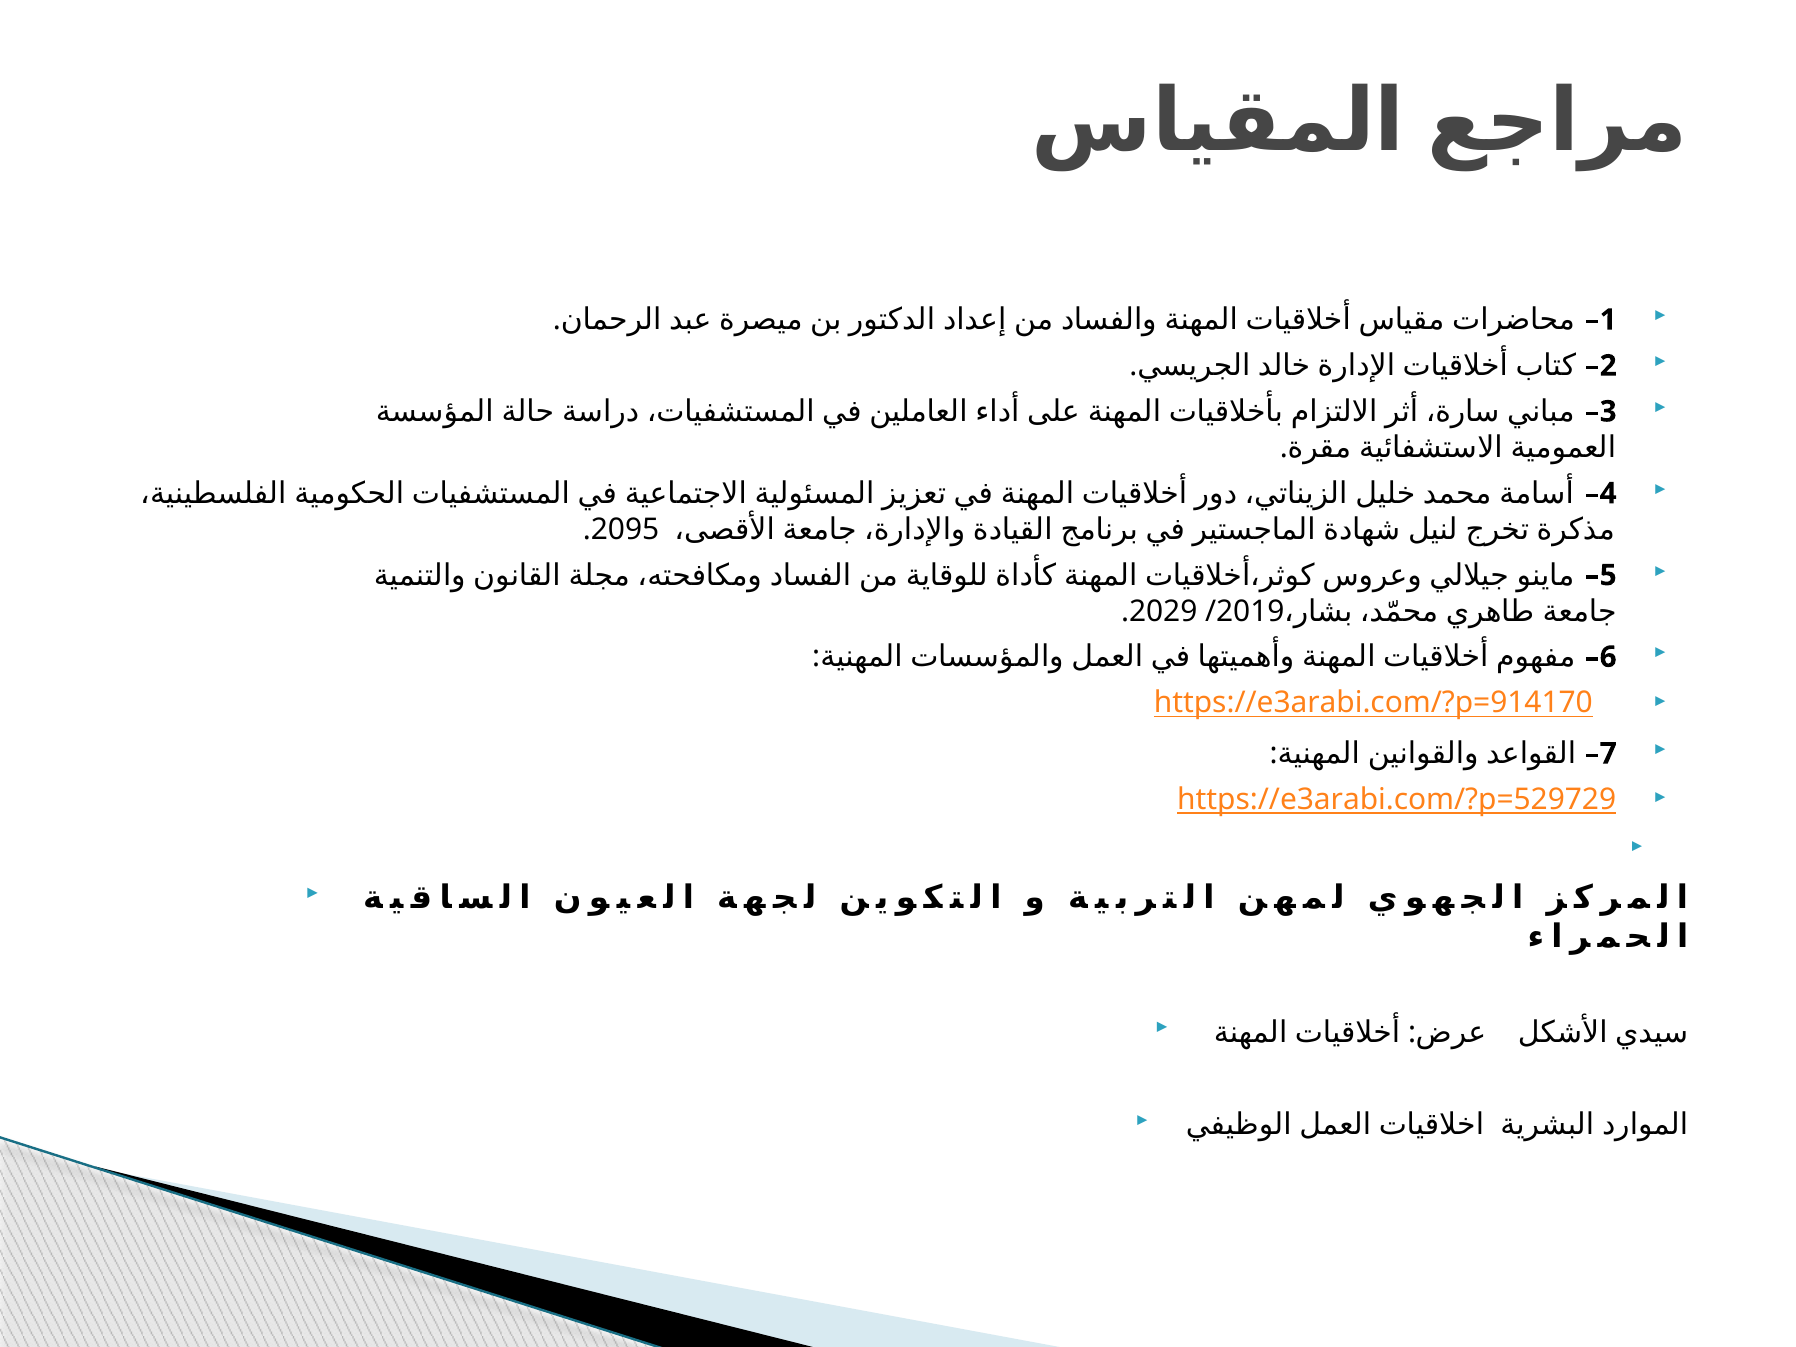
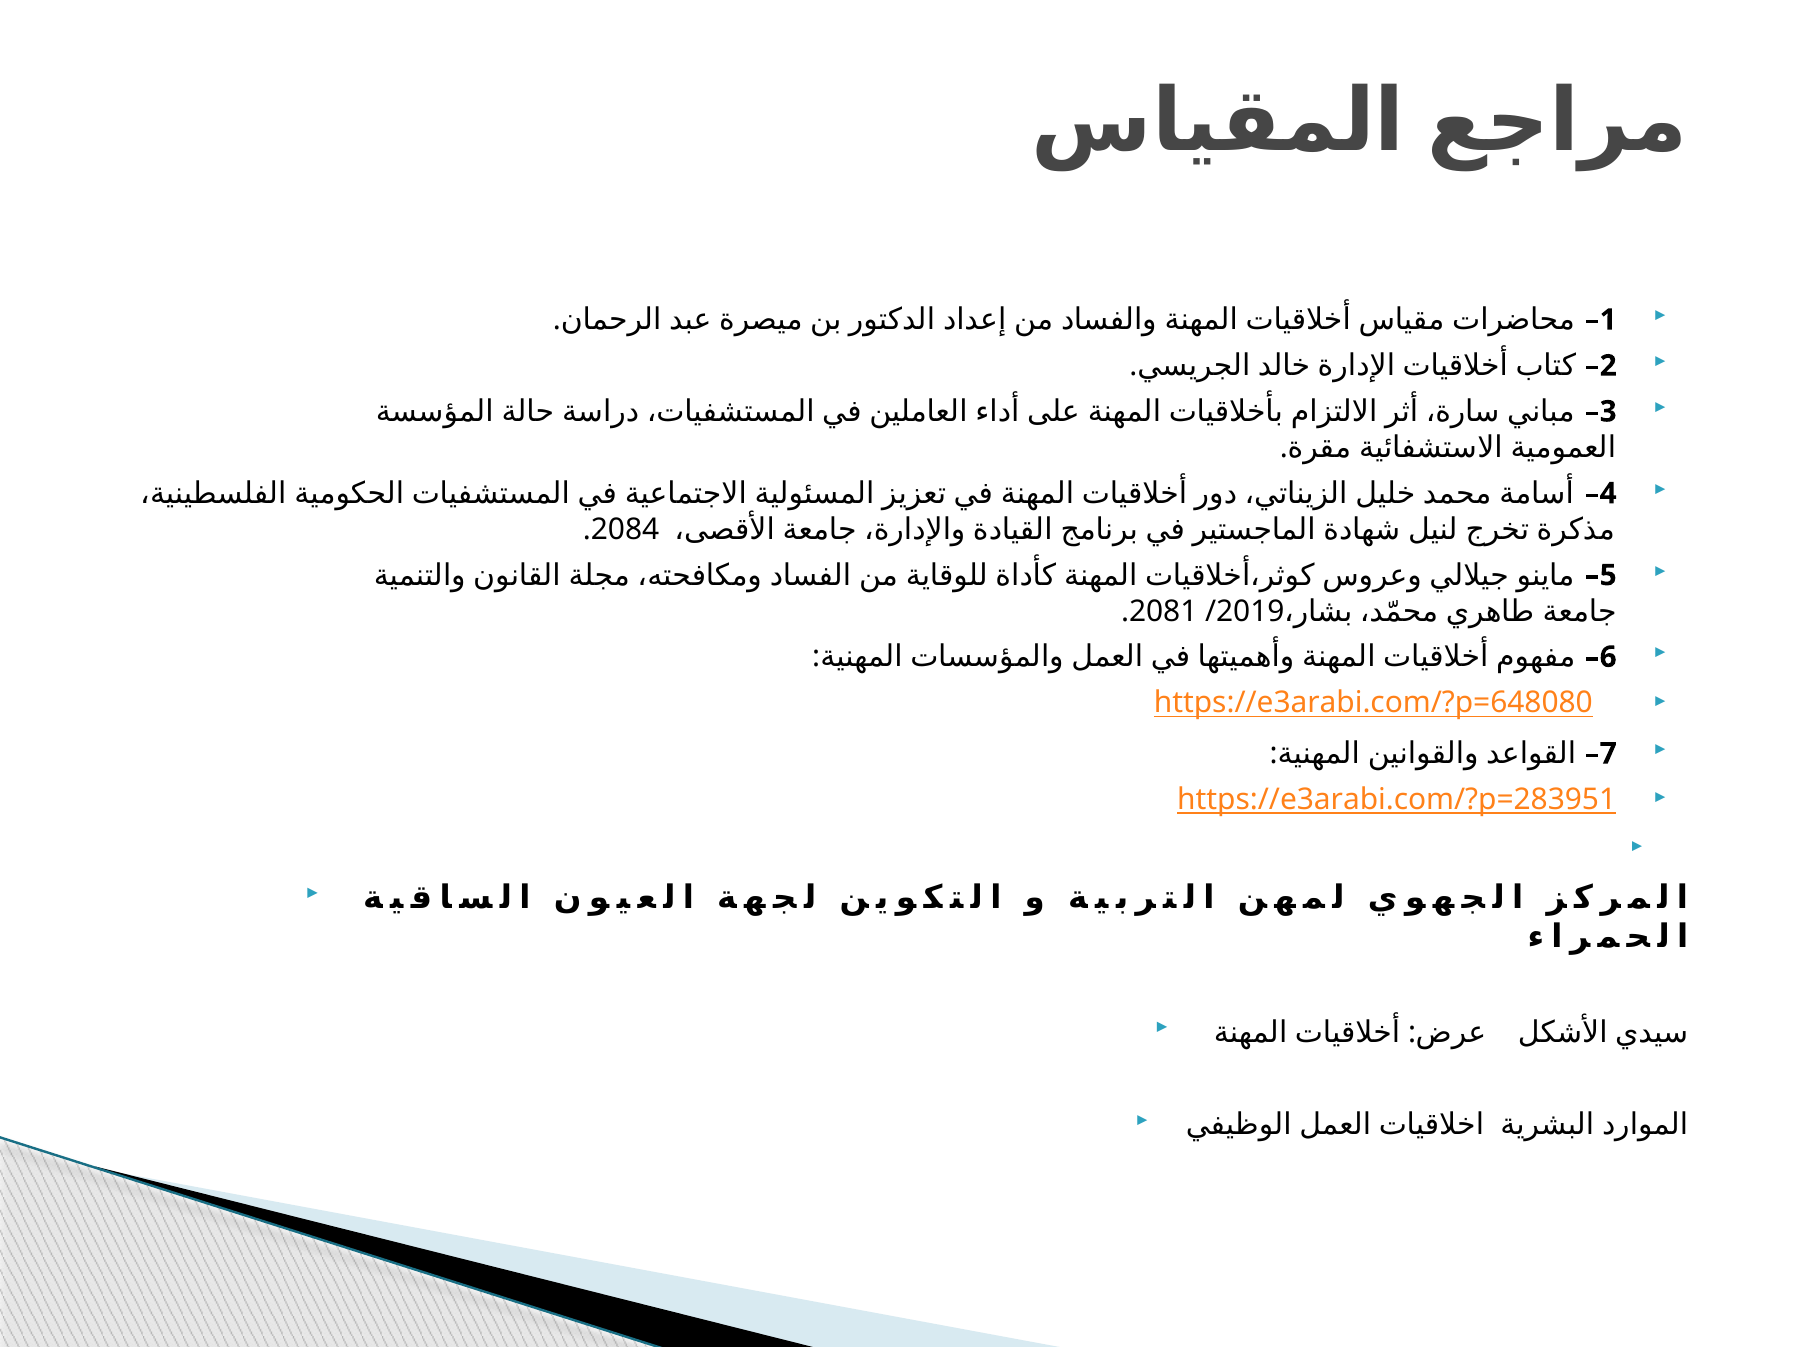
2095: 2095 -> 2084 (625, 529)
2029: 2029 -> 2081 (1163, 611)
https://e3arabi.com/?p=914170: https://e3arabi.com/?p=914170 -> https://e3arabi.com/?p=648080 (1373, 703)
https://e3arabi.com/?p=529729: https://e3arabi.com/?p=529729 -> https://e3arabi.com/?p=283951 (1397, 800)
